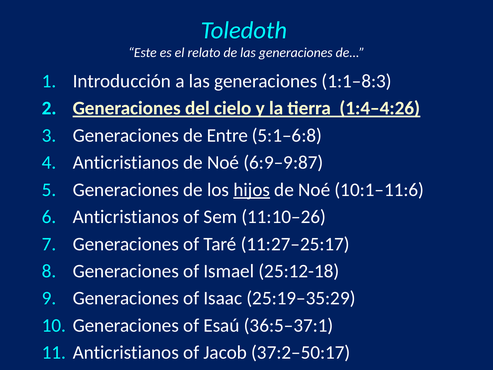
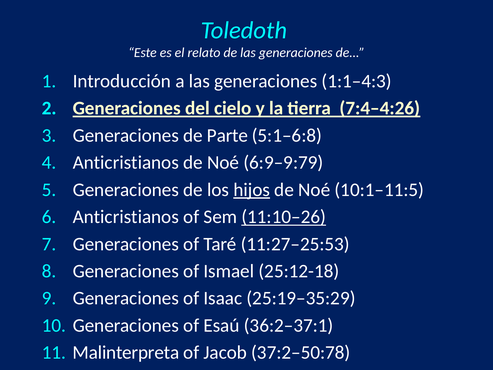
1:1–8:3: 1:1–8:3 -> 1:1–4:3 (357, 81)
1:4–4:26: 1:4–4:26 -> 7:4–4:26 (380, 108)
Entre: Entre -> Parte (227, 135)
6:9–9:87: 6:9–9:87 -> 6:9–9:79 (283, 162)
10:1–11:6: 10:1–11:6 -> 10:1–11:5 (379, 190)
11:10–26 underline: none -> present (284, 217)
11:27–25:17: 11:27–25:17 -> 11:27–25:53 (295, 244)
36:5–37:1: 36:5–37:1 -> 36:2–37:1 (289, 325)
Anticristianos: Anticristianos -> Malinterpreta (126, 352)
37:2–50:17: 37:2–50:17 -> 37:2–50:78 (301, 352)
